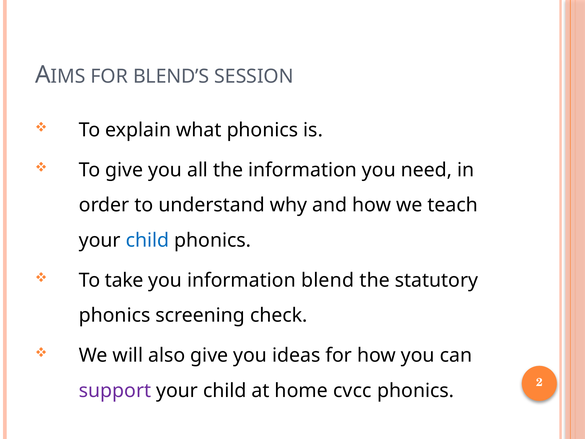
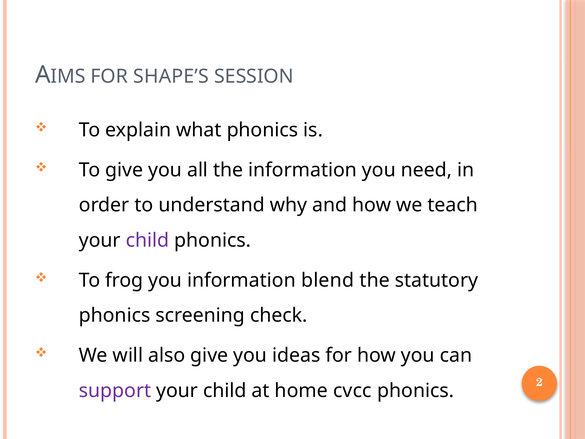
BLEND’S: BLEND’S -> SHAPE’S (171, 76)
child colour: blue -> purple (148, 240)
take: take -> frog (124, 280)
